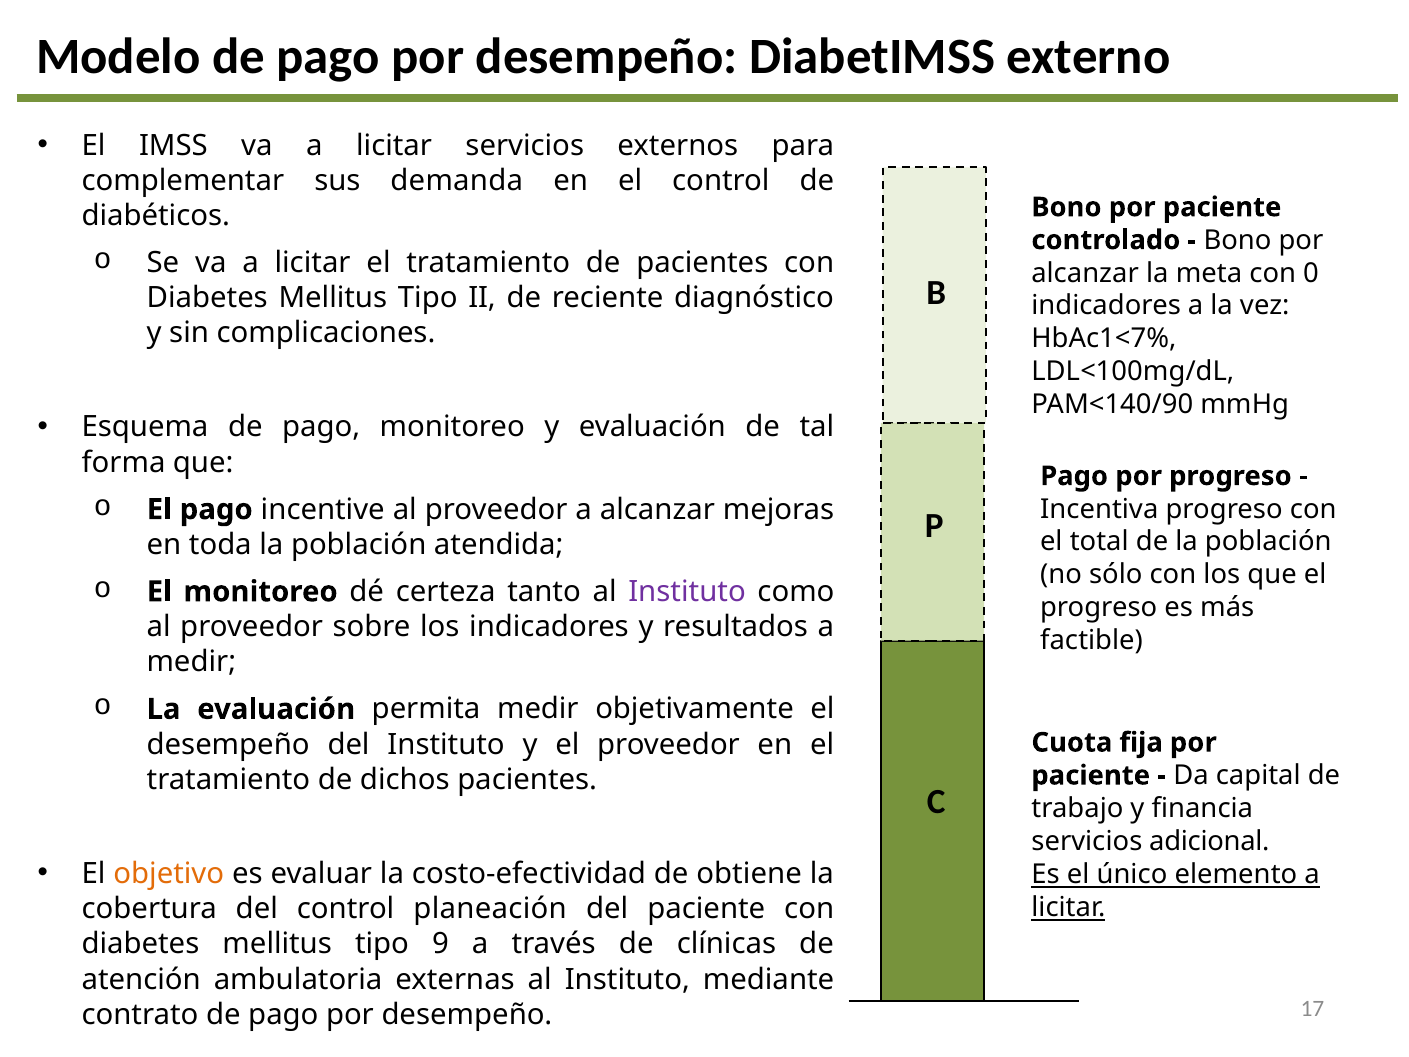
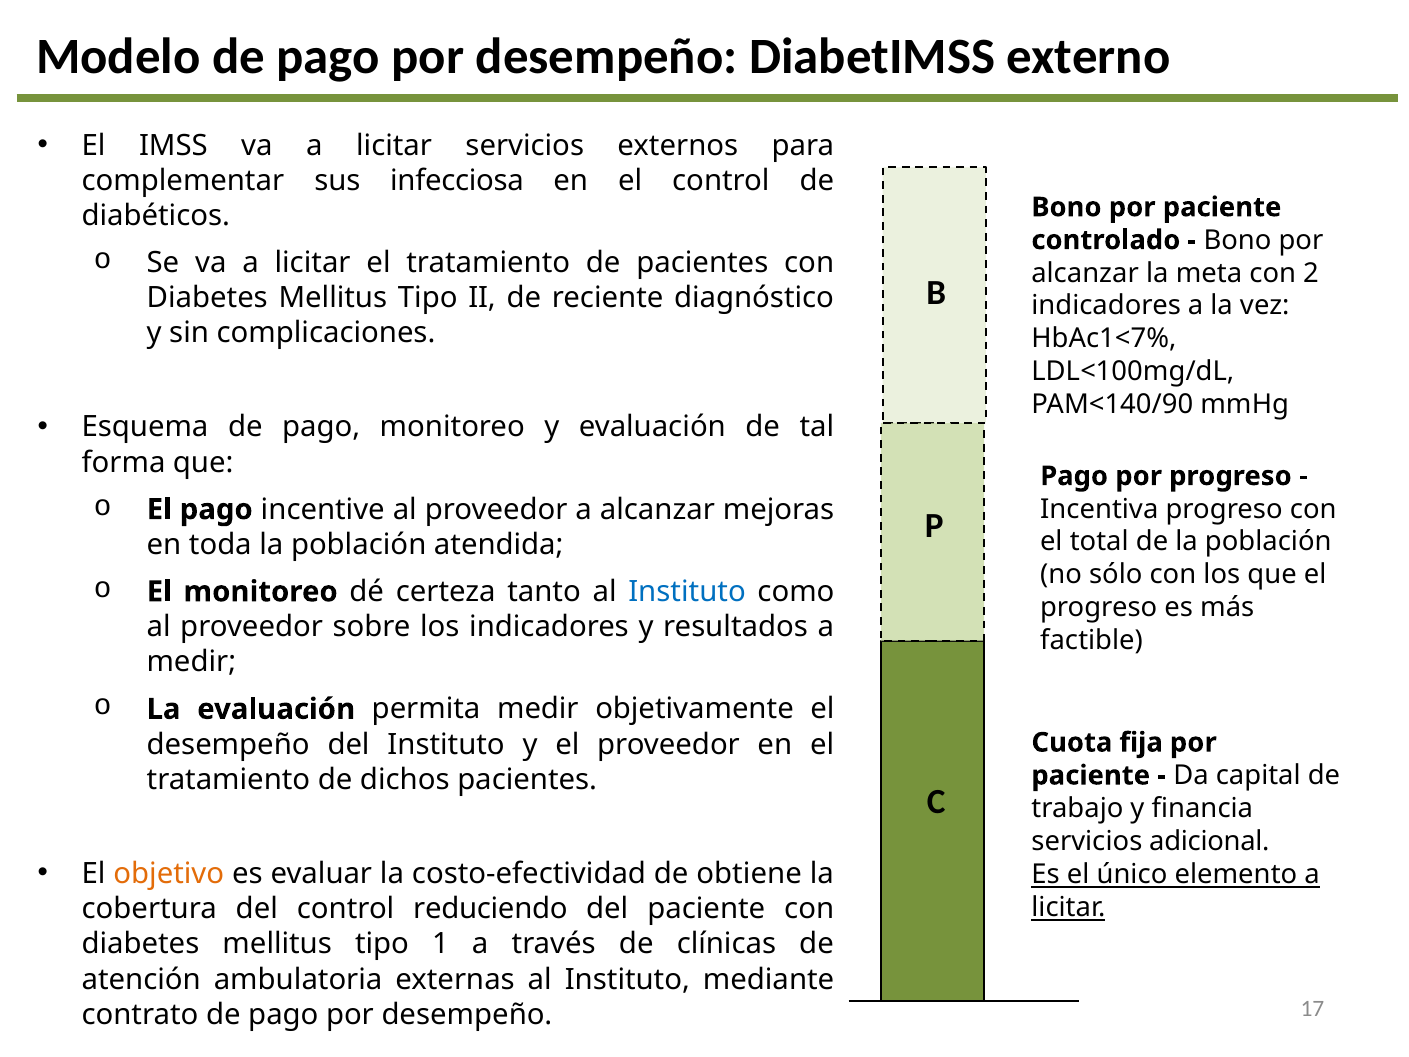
demanda: demanda -> infecciosa (457, 181)
0: 0 -> 2 (1311, 273)
Instituto colour: purple -> blue (687, 592)
planeación: planeación -> reduciendo (490, 909)
9: 9 -> 1 (440, 944)
